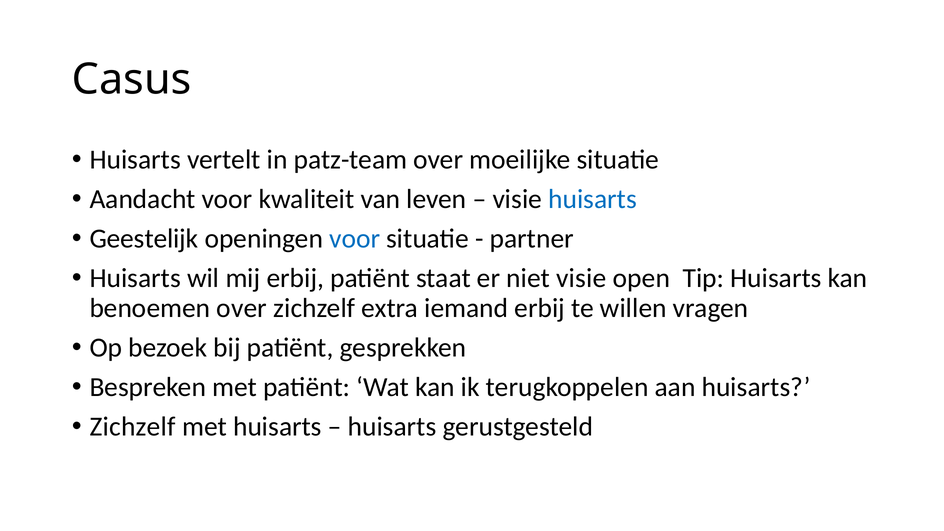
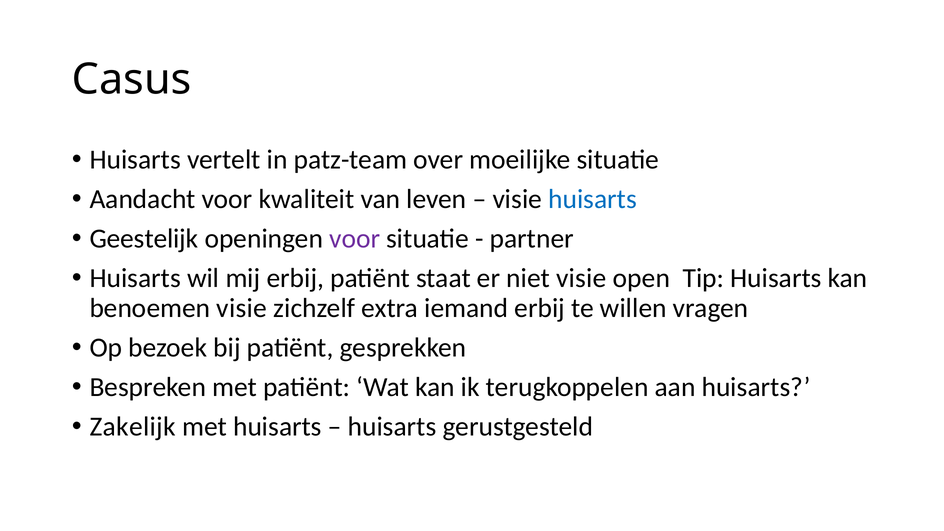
voor colour: blue -> purple (355, 239)
benoemen over: over -> visie (242, 308)
Zichzelf: Zichzelf -> Zakelijk (133, 427)
